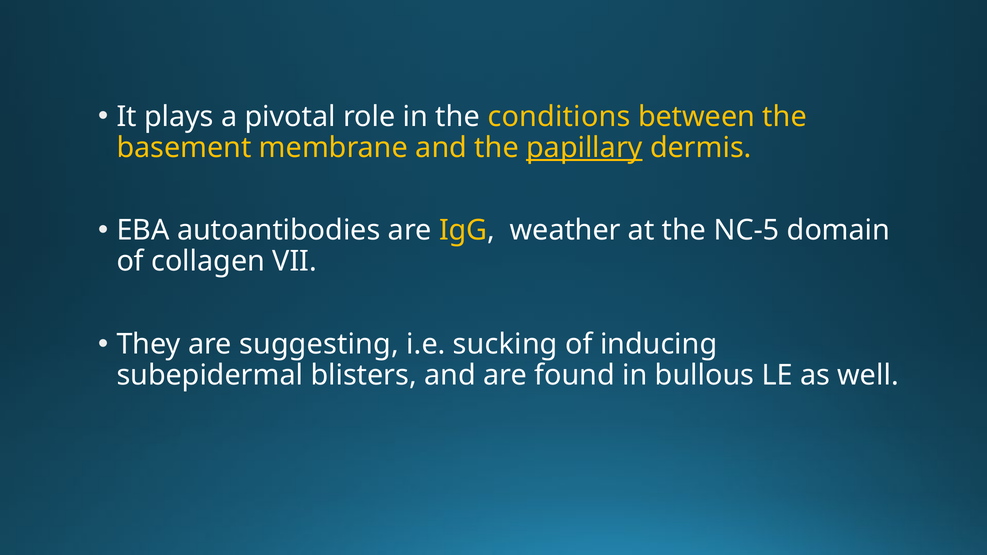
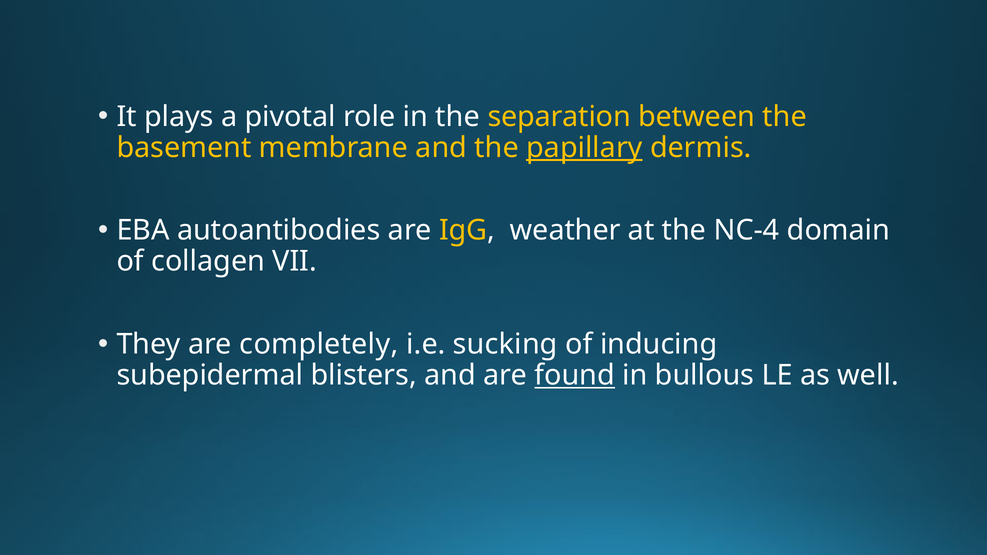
conditions: conditions -> separation (559, 117)
NC-5: NC-5 -> NC-4 (747, 230)
suggesting: suggesting -> completely (319, 344)
found underline: none -> present (575, 375)
